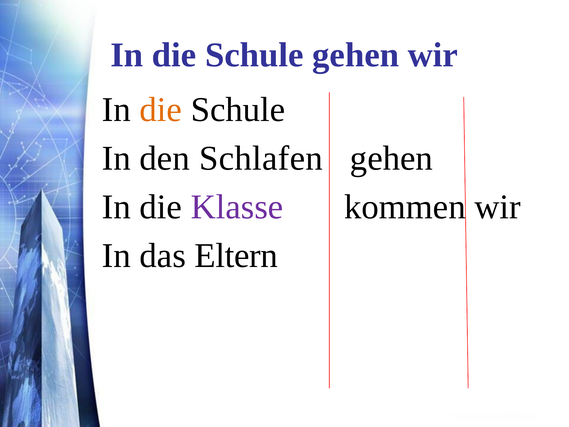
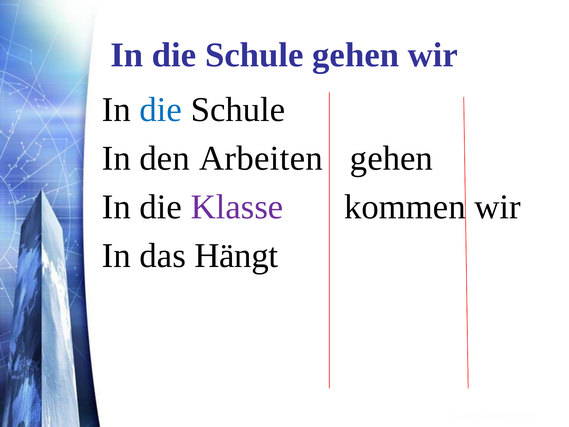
die colour: orange -> blue (161, 110)
Schlafen: Schlafen -> Arbeiten (261, 158)
Eltern: Eltern -> Hängt (236, 256)
